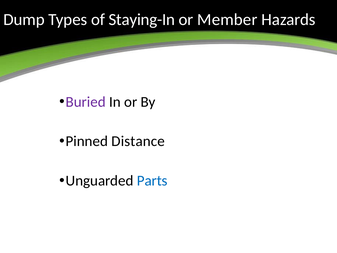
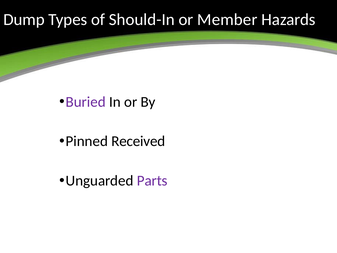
Staying-In: Staying-In -> Should-In (142, 20)
Distance: Distance -> Received (138, 141)
Parts colour: blue -> purple (152, 181)
